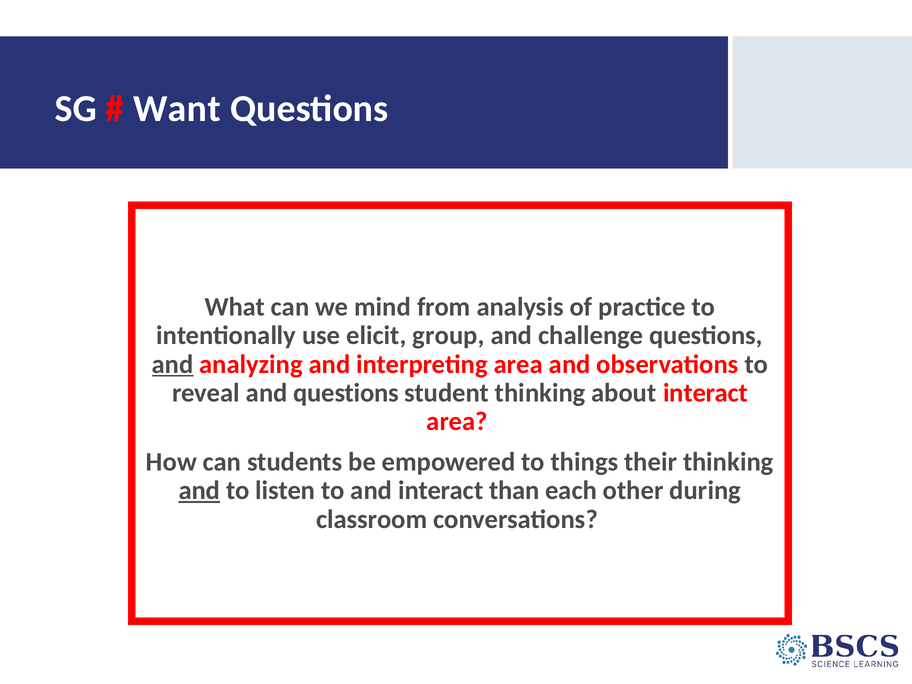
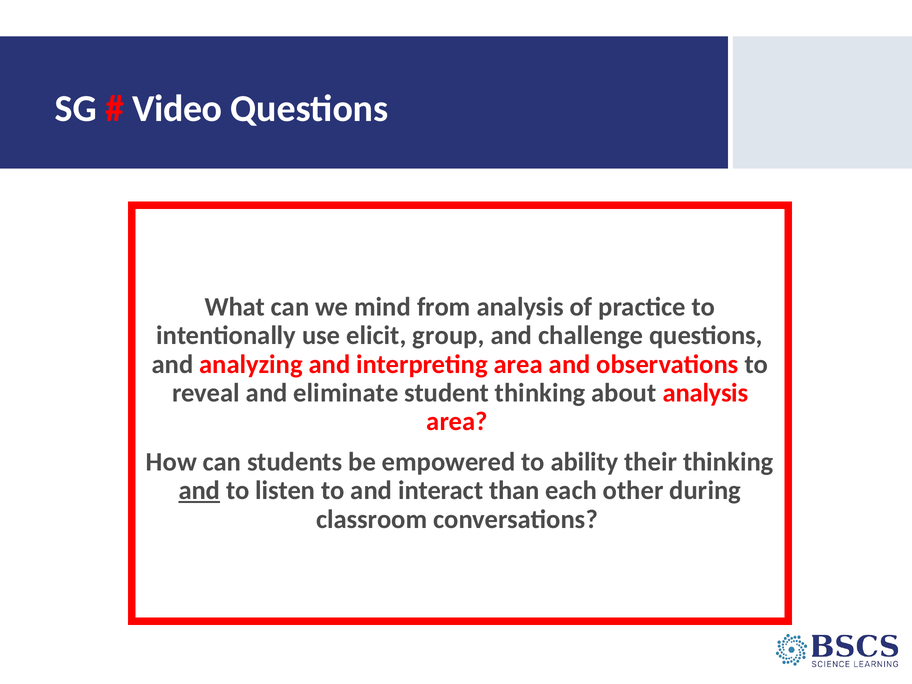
Want: Want -> Video (177, 109)
and underline: present -> none (173, 364)
and questions: questions -> eliminate (346, 393)
about interact: interact -> analysis (706, 393)
things: things -> ability (584, 462)
